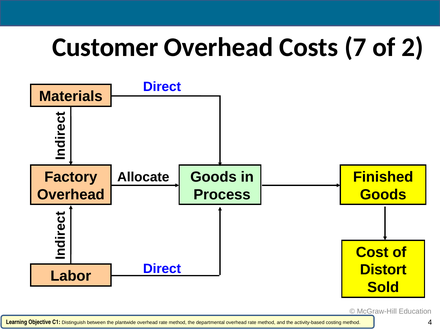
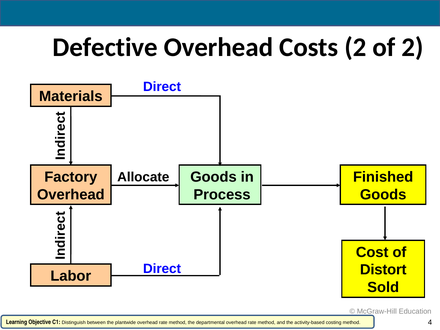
Customer: Customer -> Defective (105, 47)
Costs 7: 7 -> 2 (355, 47)
